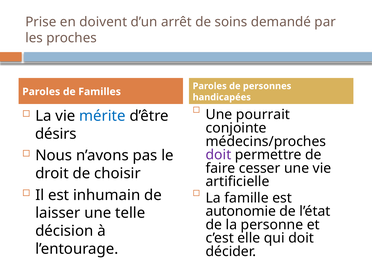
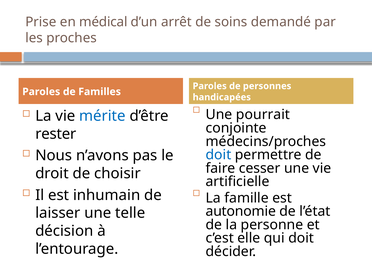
doivent: doivent -> médical (103, 22)
désirs: désirs -> rester (56, 134)
doit colour: purple -> blue (218, 155)
